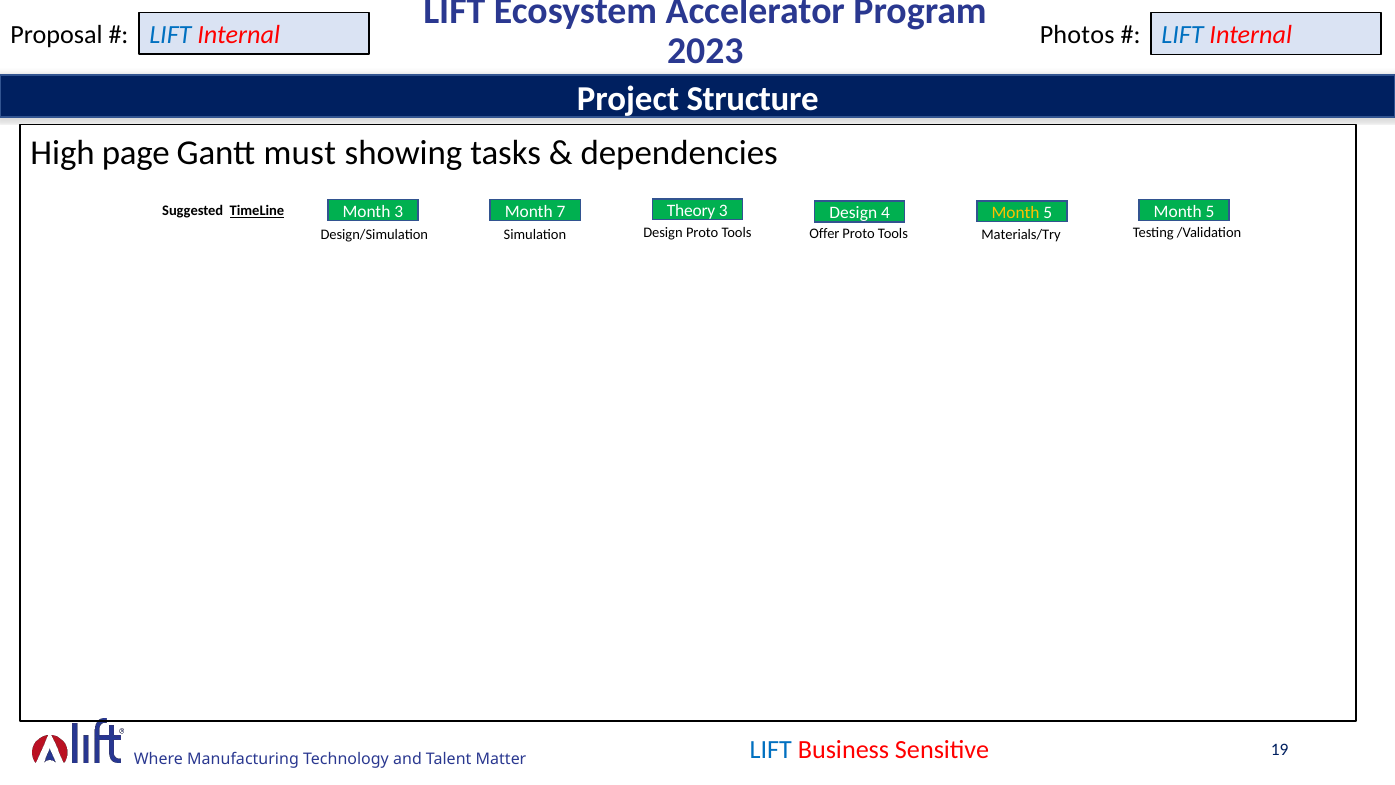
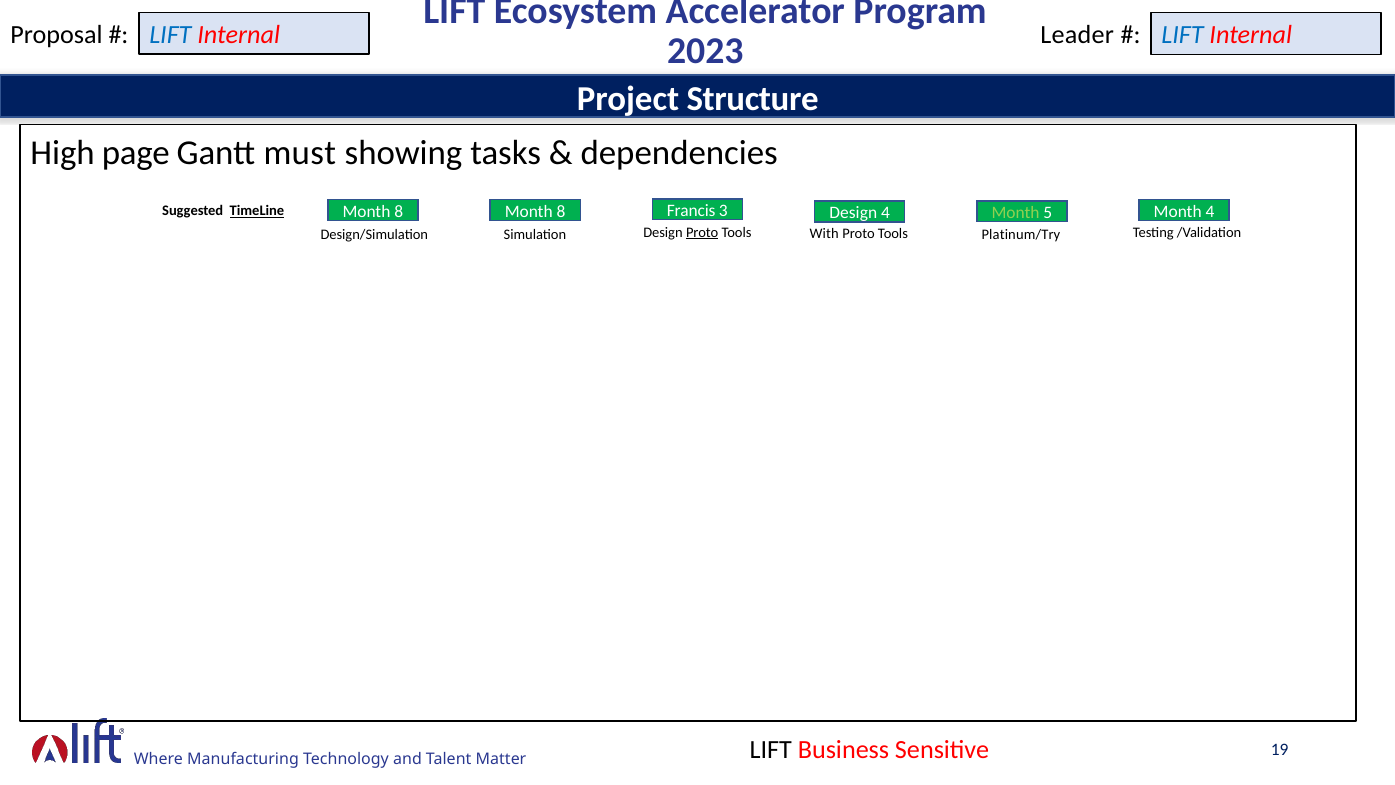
Photos: Photos -> Leader (1077, 35)
Theory: Theory -> Francis (691, 210)
Month colour: yellow -> light green (1016, 212)
5 Month 5: 5 -> 4 (1210, 211)
7: 7 -> 8 (561, 211)
3: 3 -> 8 (399, 211)
Proto underline: none -> present (702, 232)
Offer: Offer -> With (824, 234)
Materials/Try: Materials/Try -> Platinum/Try (1021, 235)
LIFT colour: blue -> black (771, 750)
